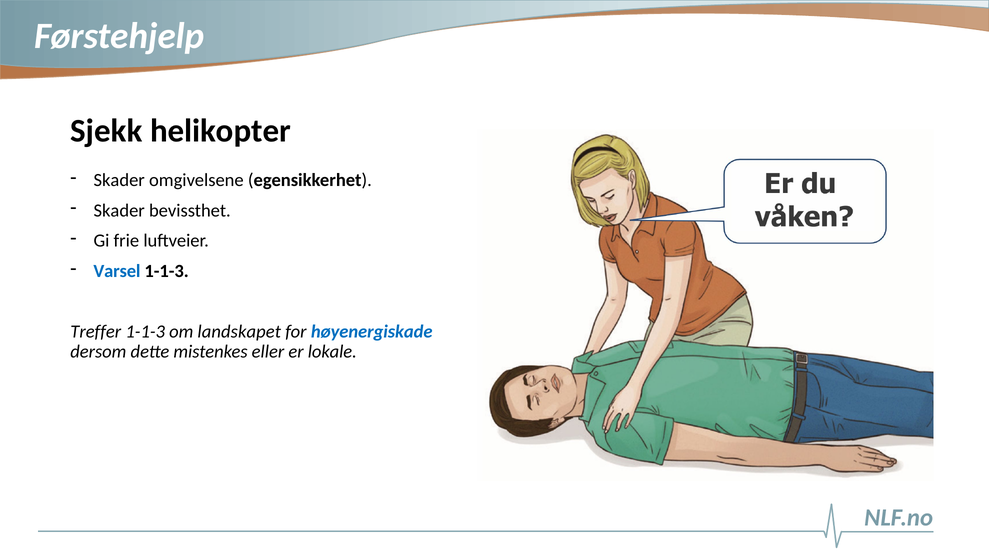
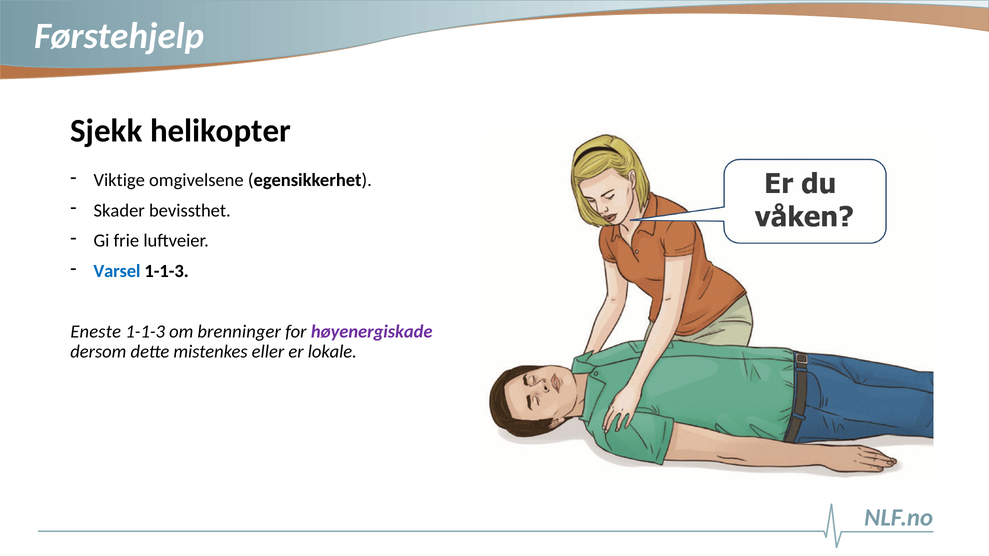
Skader: Skader -> Viktige (119, 180)
Treffer: Treffer -> Eneste (96, 332)
landskapet: landskapet -> brenninger (239, 332)
høyenergiskade colour: blue -> purple (372, 332)
